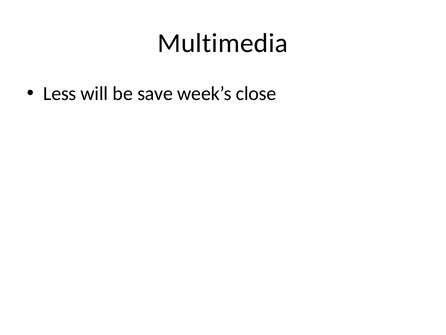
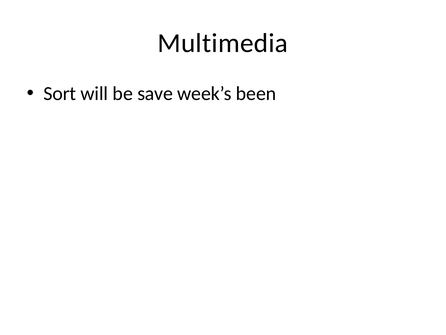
Less: Less -> Sort (60, 94)
close: close -> been (256, 94)
